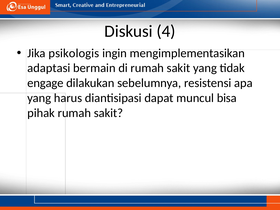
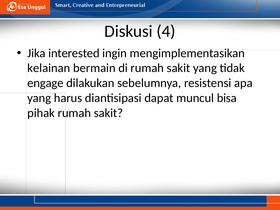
psikologis: psikologis -> interested (74, 53)
adaptasi: adaptasi -> kelainan (49, 68)
